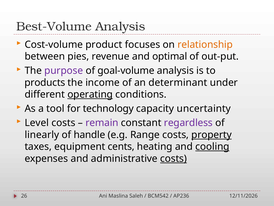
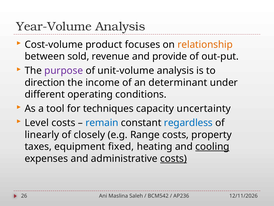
Best-Volume: Best-Volume -> Year-Volume (54, 26)
pies: pies -> sold (78, 56)
optimal: optimal -> provide (170, 56)
goal-volume: goal-volume -> unit-volume (126, 71)
products: products -> direction (45, 82)
operating underline: present -> none (90, 94)
technology: technology -> techniques (108, 108)
remain colour: purple -> blue (102, 123)
regardless colour: purple -> blue (188, 123)
handle: handle -> closely (89, 134)
property underline: present -> none (212, 134)
cents: cents -> fixed (121, 146)
